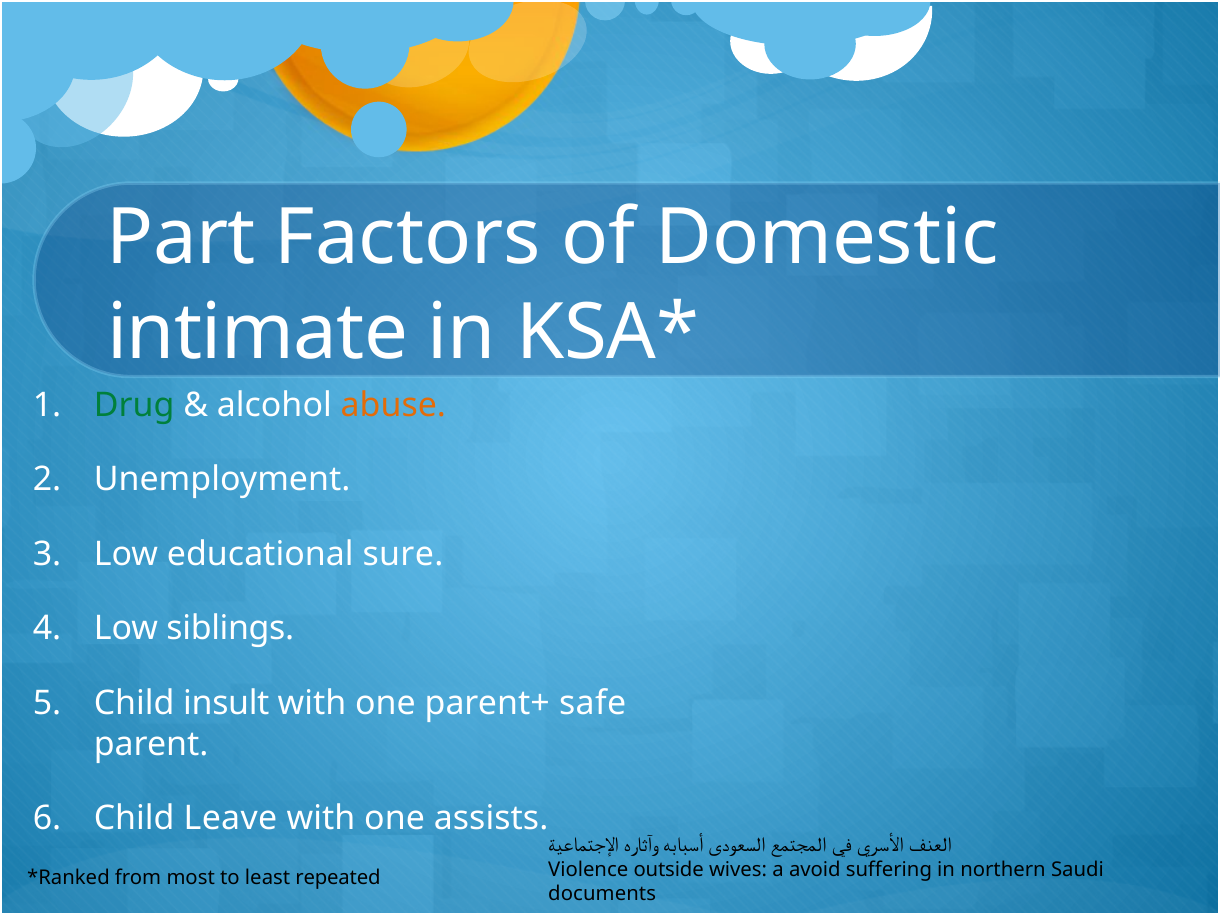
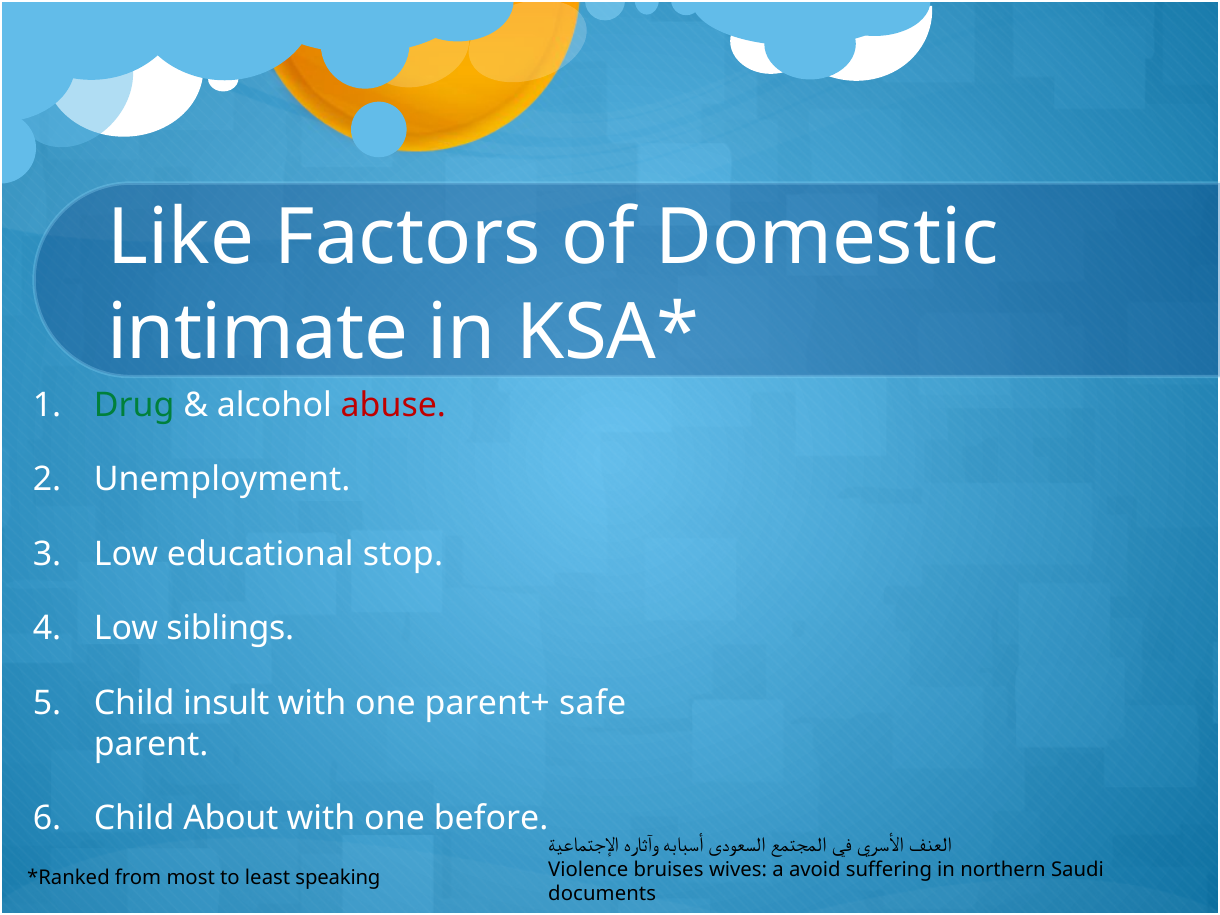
Part: Part -> Like (181, 238)
abuse colour: orange -> red (393, 405)
sure: sure -> stop (403, 554)
Leave: Leave -> About (231, 819)
assists: assists -> before (491, 819)
outside: outside -> bruises (669, 870)
repeated: repeated -> speaking (338, 878)
